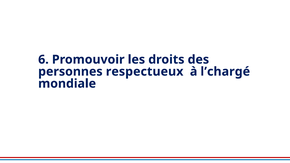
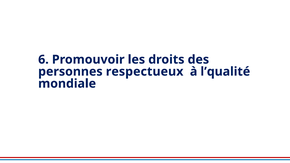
l’chargé: l’chargé -> l’qualité (225, 72)
